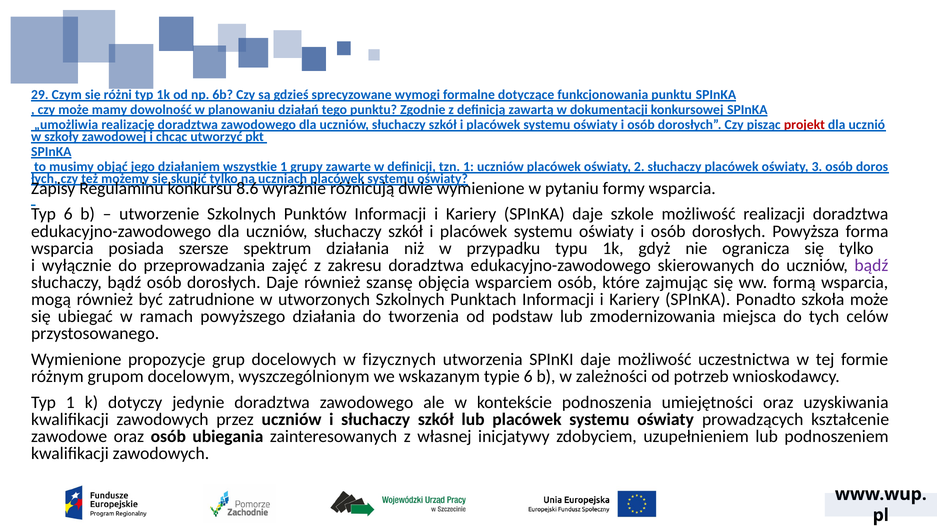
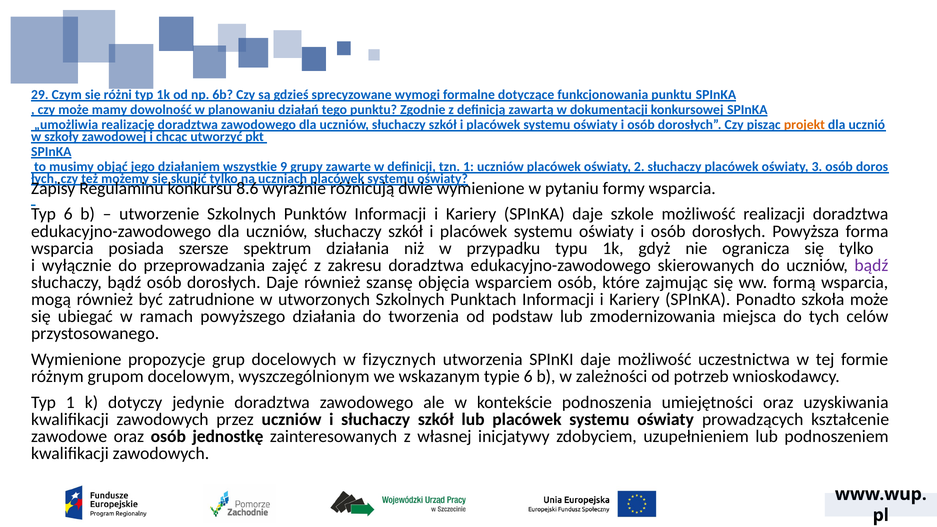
projekt colour: red -> orange (804, 125)
wszystkie 1: 1 -> 9 (284, 167)
ubiegania: ubiegania -> jednostkę (228, 437)
